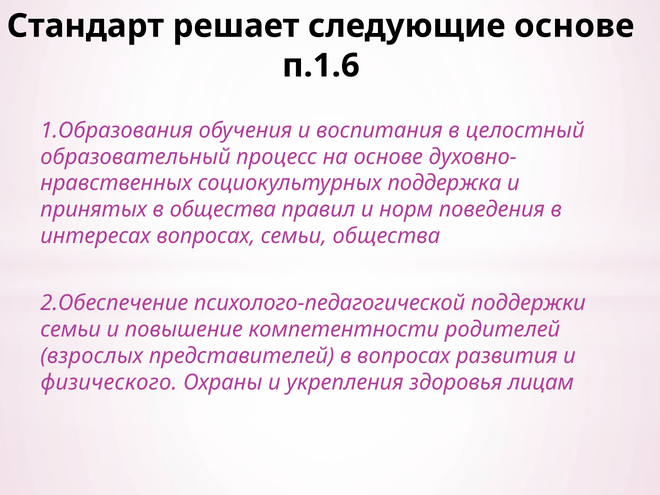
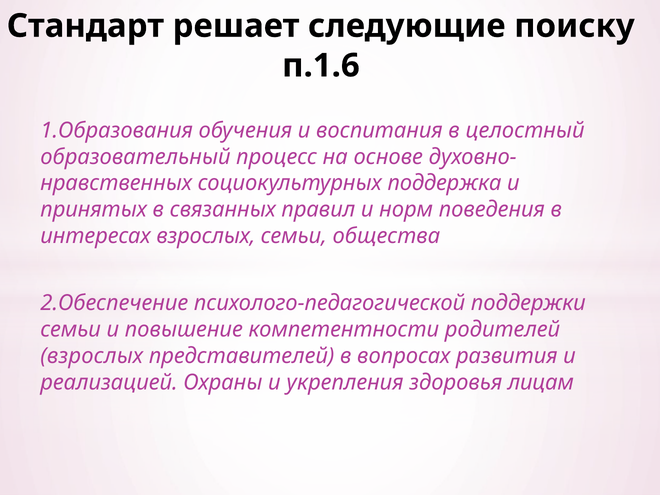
следующие основе: основе -> поиску (574, 26)
в общества: общества -> связанных (223, 210)
интересах вопросах: вопросах -> взрослых (206, 236)
физического: физического -> реализацией (109, 382)
